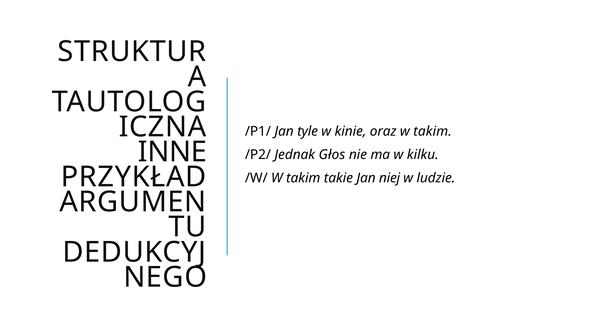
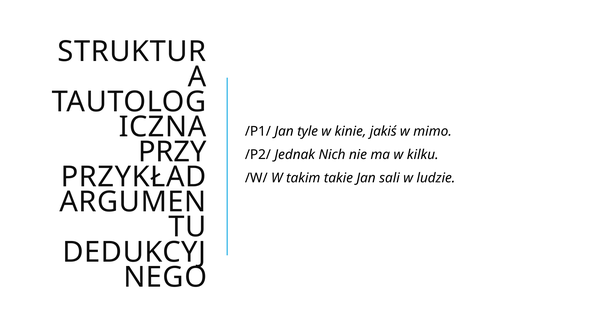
oraz: oraz -> jakiś (383, 132)
takim: takim -> mimo (433, 132)
INNE: INNE -> PRZY (172, 152)
Głos: Głos -> Nich (332, 155)
niej: niej -> sali (389, 178)
